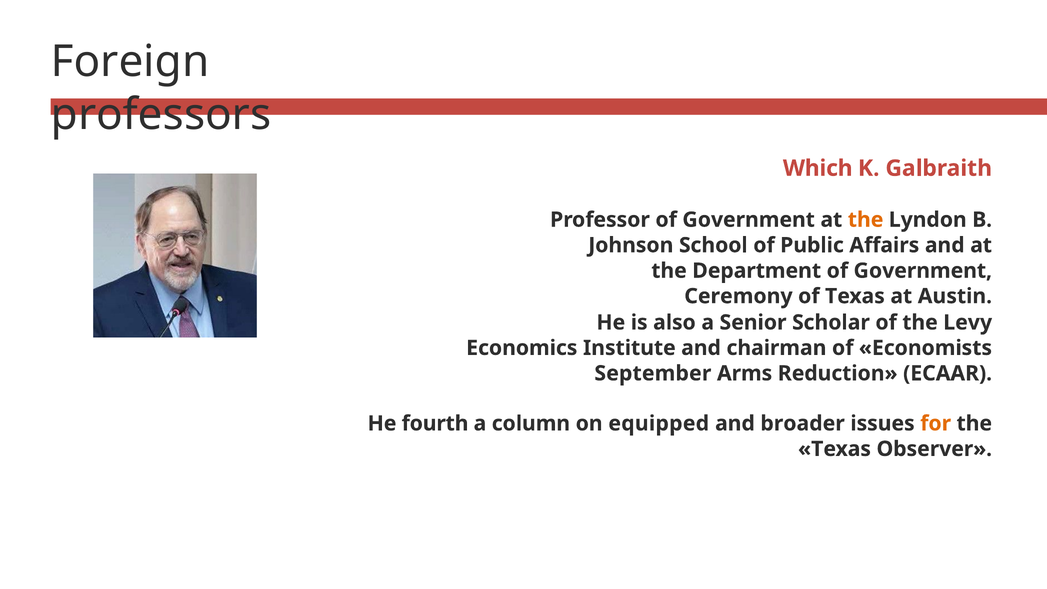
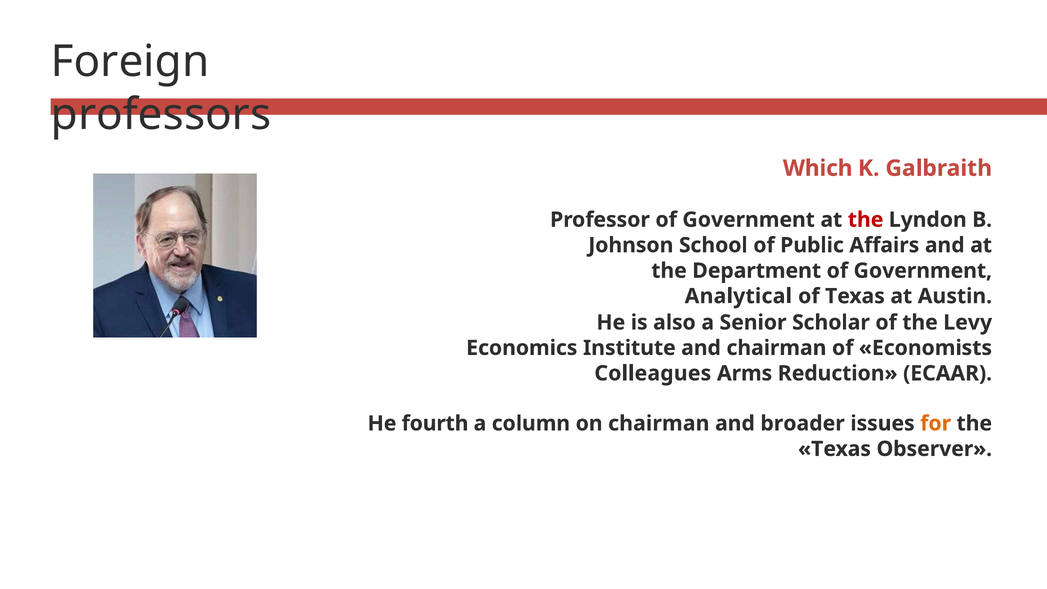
the colour: orange -> red (866, 220)
Ceremony: Ceremony -> Analytical (738, 296)
September: September -> Colleagues (653, 373)
on equipped: equipped -> chairman (659, 423)
